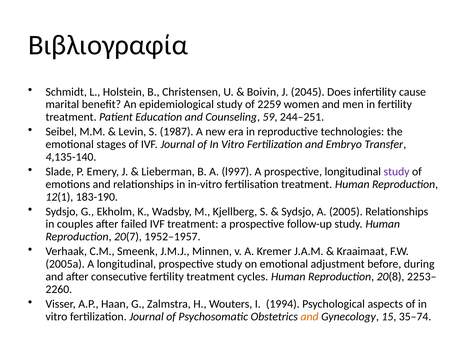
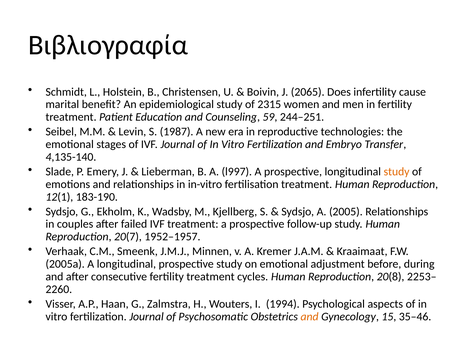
2045: 2045 -> 2065 (308, 92)
2259: 2259 -> 2315 (269, 104)
study colour: purple -> orange (397, 172)
35–74: 35–74 -> 35–46 (415, 317)
